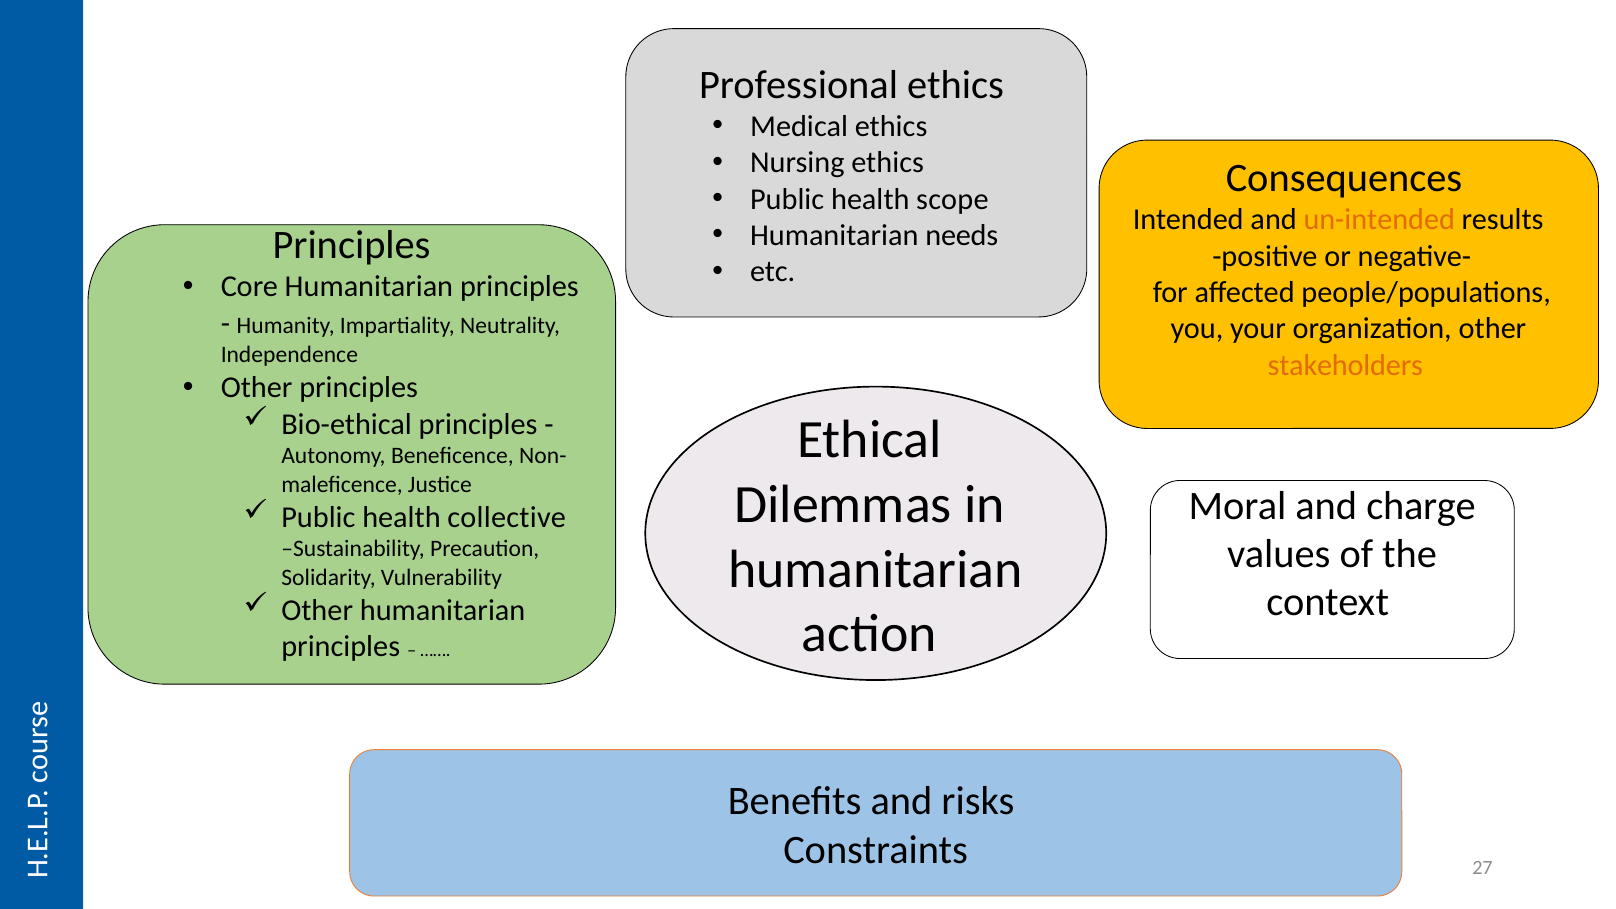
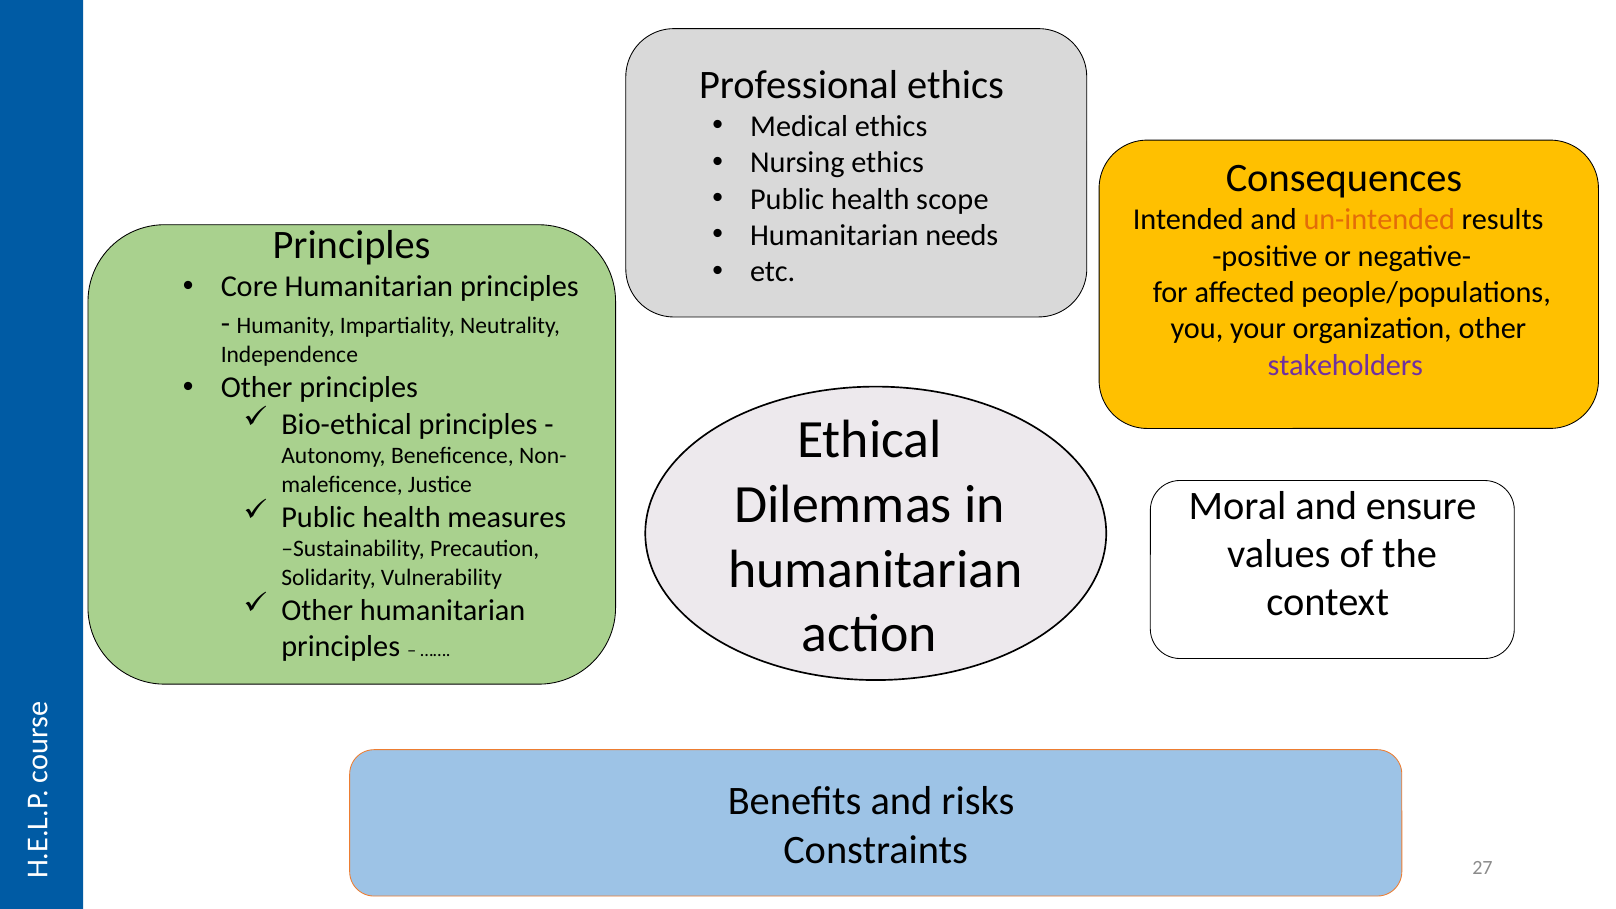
stakeholders colour: orange -> purple (1345, 365)
charge: charge -> ensure (1421, 506)
collective: collective -> measures (507, 517)
